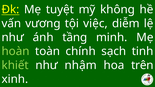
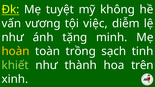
tầng: tầng -> tặng (75, 37)
hoàn colour: light green -> yellow (16, 51)
chính: chính -> trồng (81, 51)
nhậm: nhậm -> thành (81, 65)
